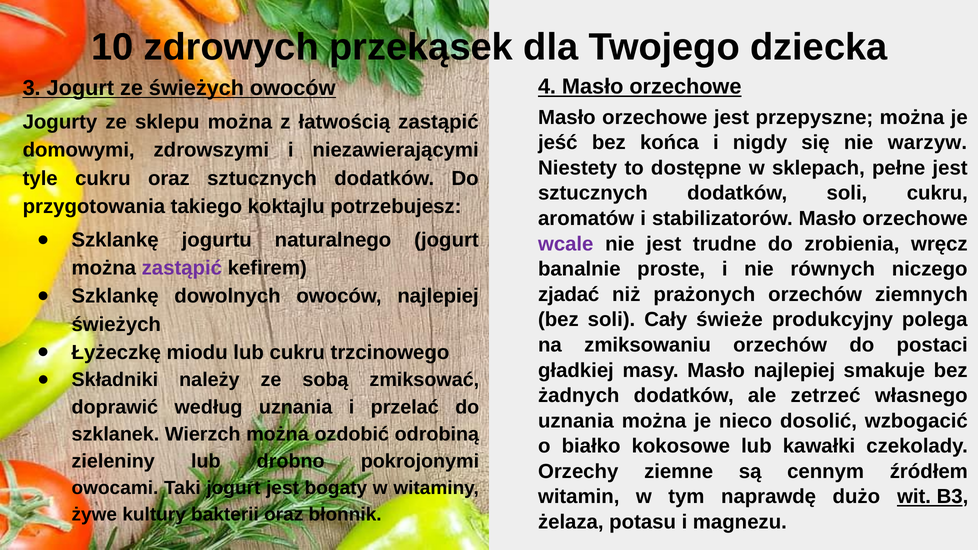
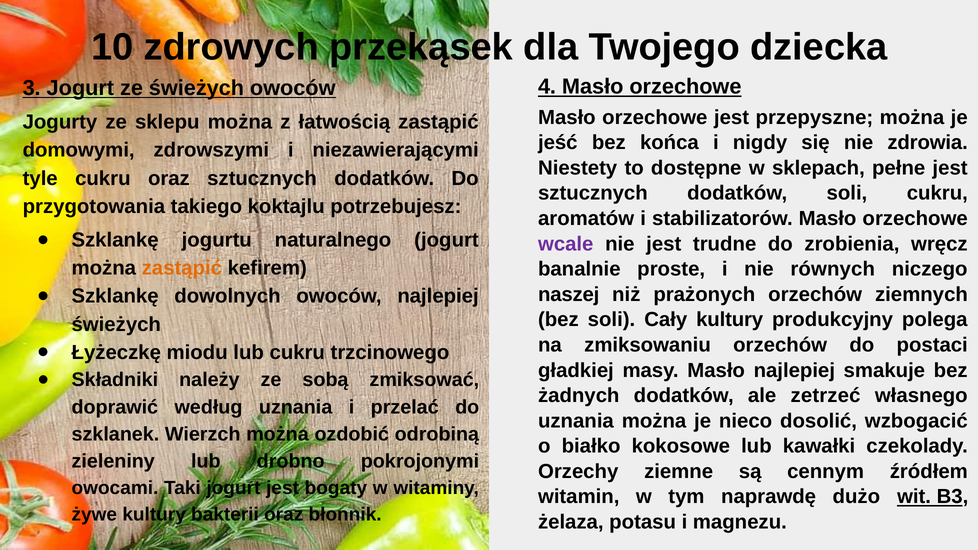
warzyw: warzyw -> zdrowia (928, 143)
zastąpić colour: purple -> orange (182, 268)
zjadać: zjadać -> naszej (569, 294)
Cały świeże: świeże -> kultury (730, 320)
